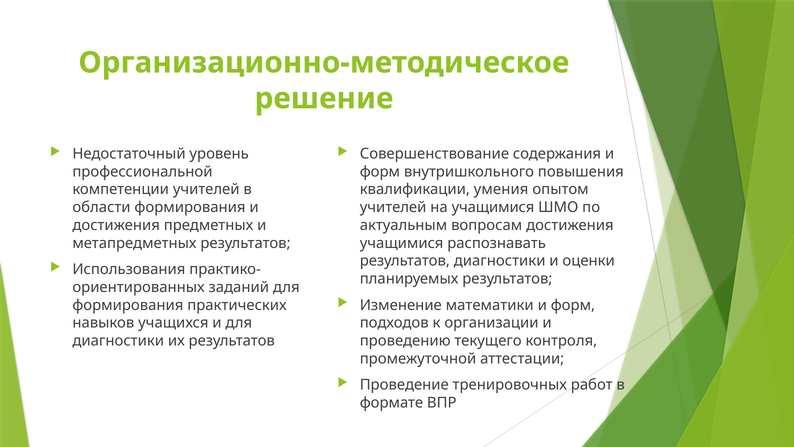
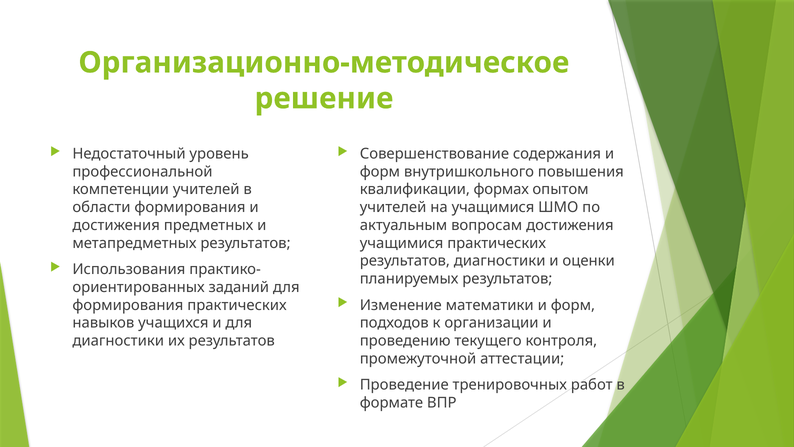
умения: умения -> формах (501, 189)
учащимися распознавать: распознавать -> практических (497, 243)
